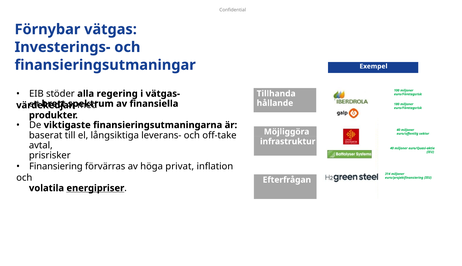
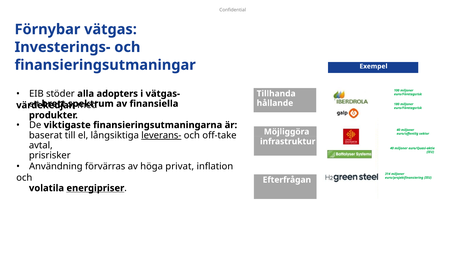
regering: regering -> adopters (117, 94)
leverans- underline: none -> present (161, 135)
Finansiering: Finansiering -> Användning (56, 166)
